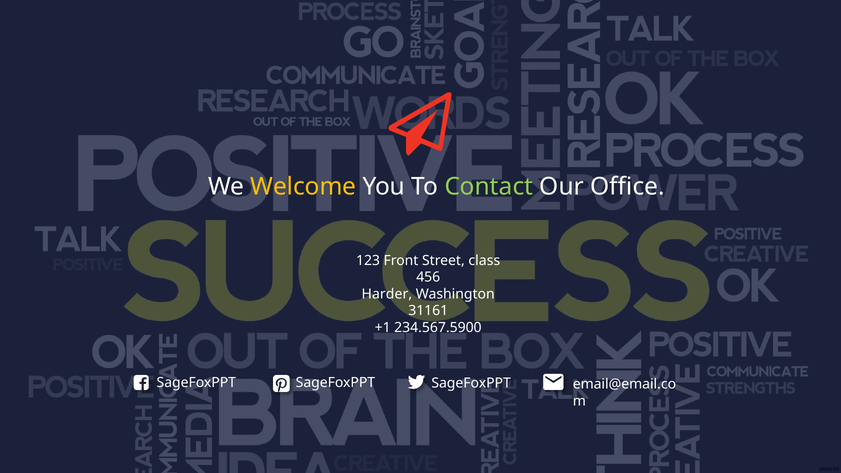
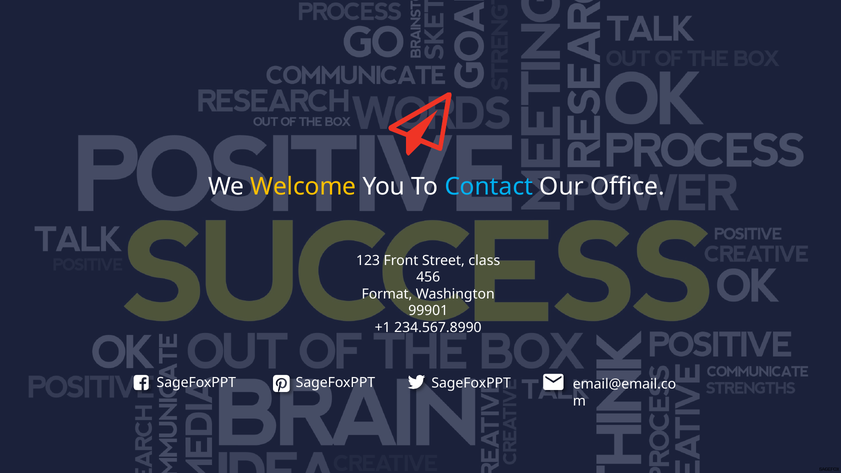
Contact colour: light green -> light blue (489, 187)
Harder: Harder -> Format (387, 294)
31161: 31161 -> 99901 (428, 311)
234.567.5900: 234.567.5900 -> 234.567.8990 (438, 328)
